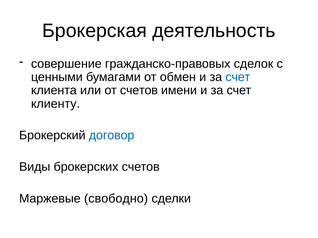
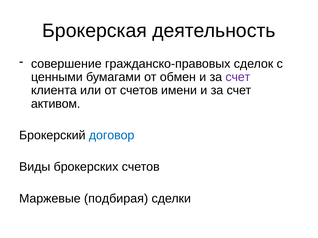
счет colour: blue -> purple (238, 77)
клиенту: клиенту -> активом (56, 104)
свободно: свободно -> подбирая (116, 199)
